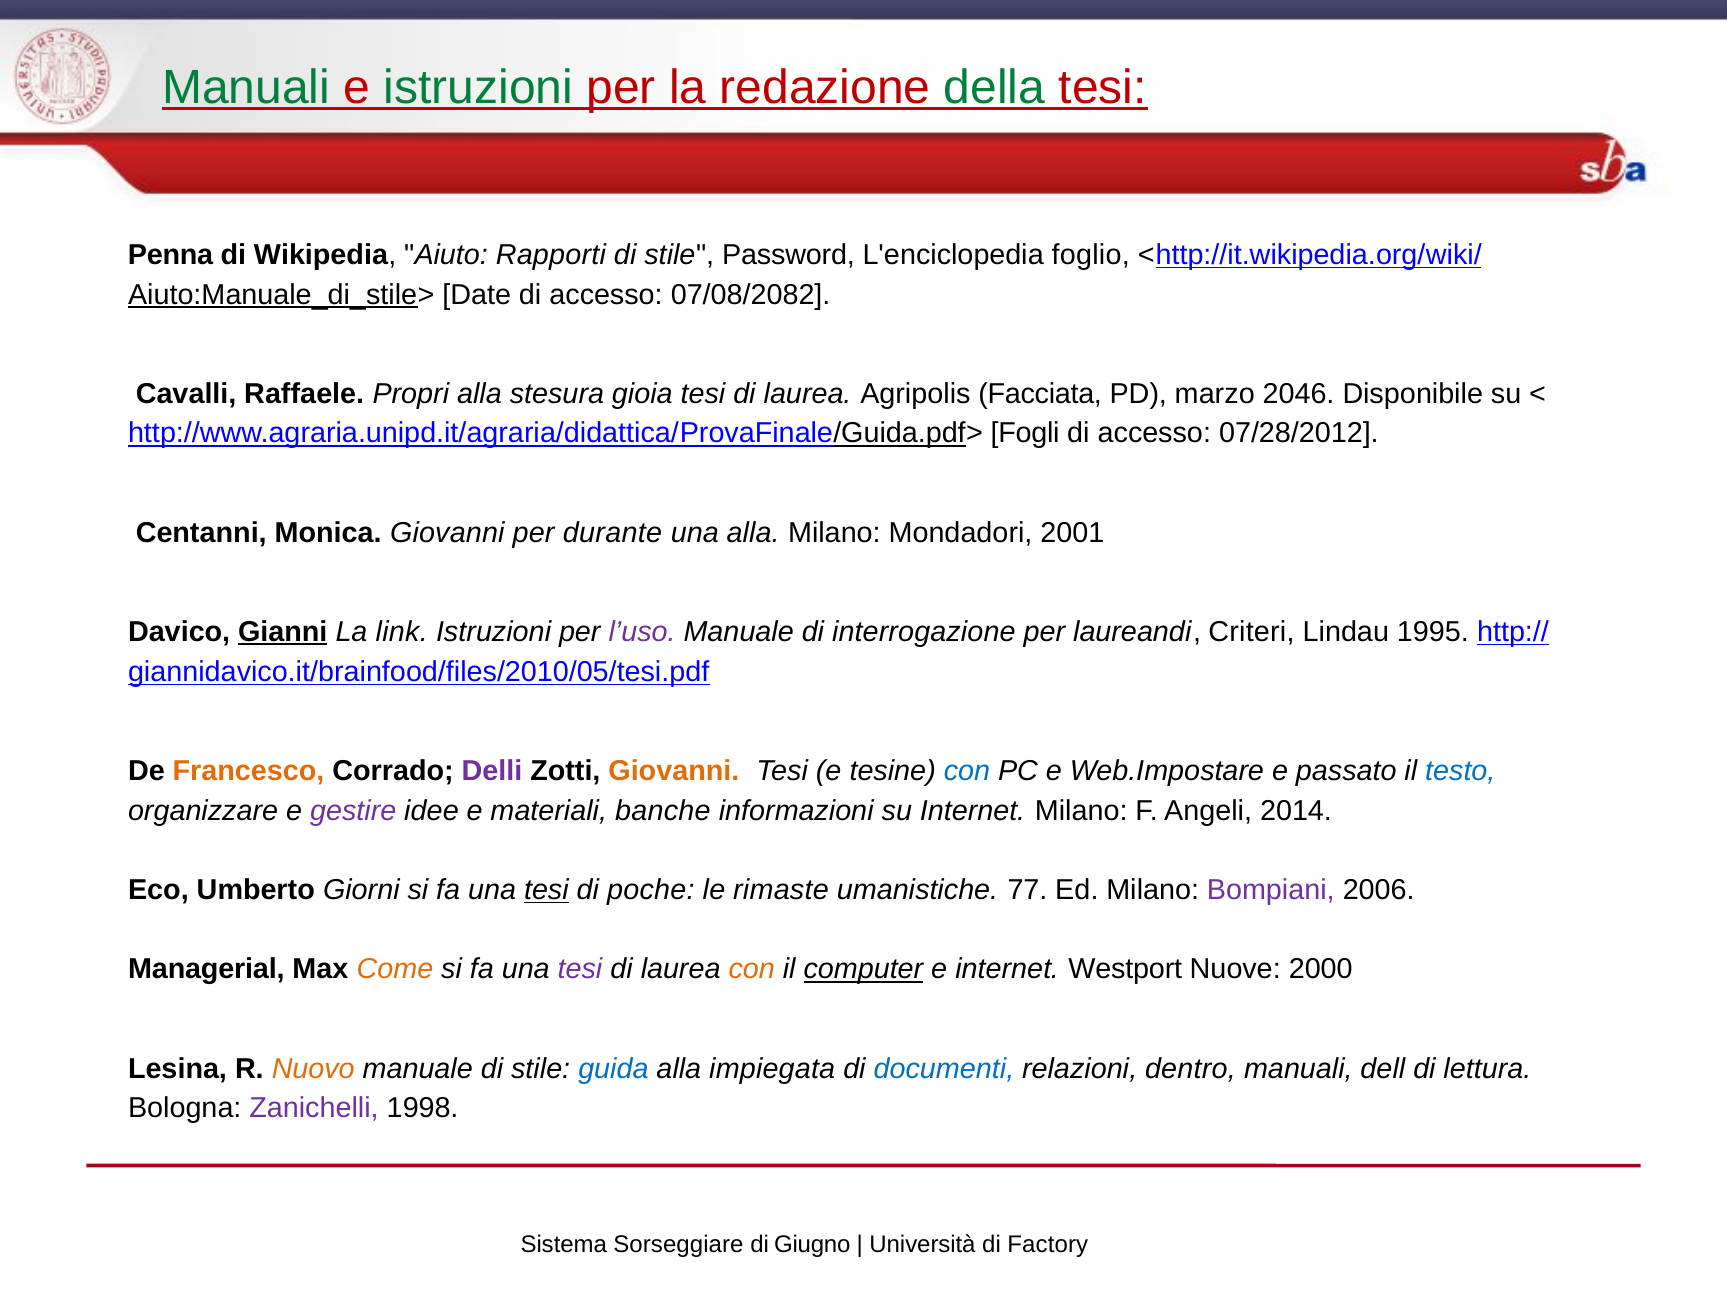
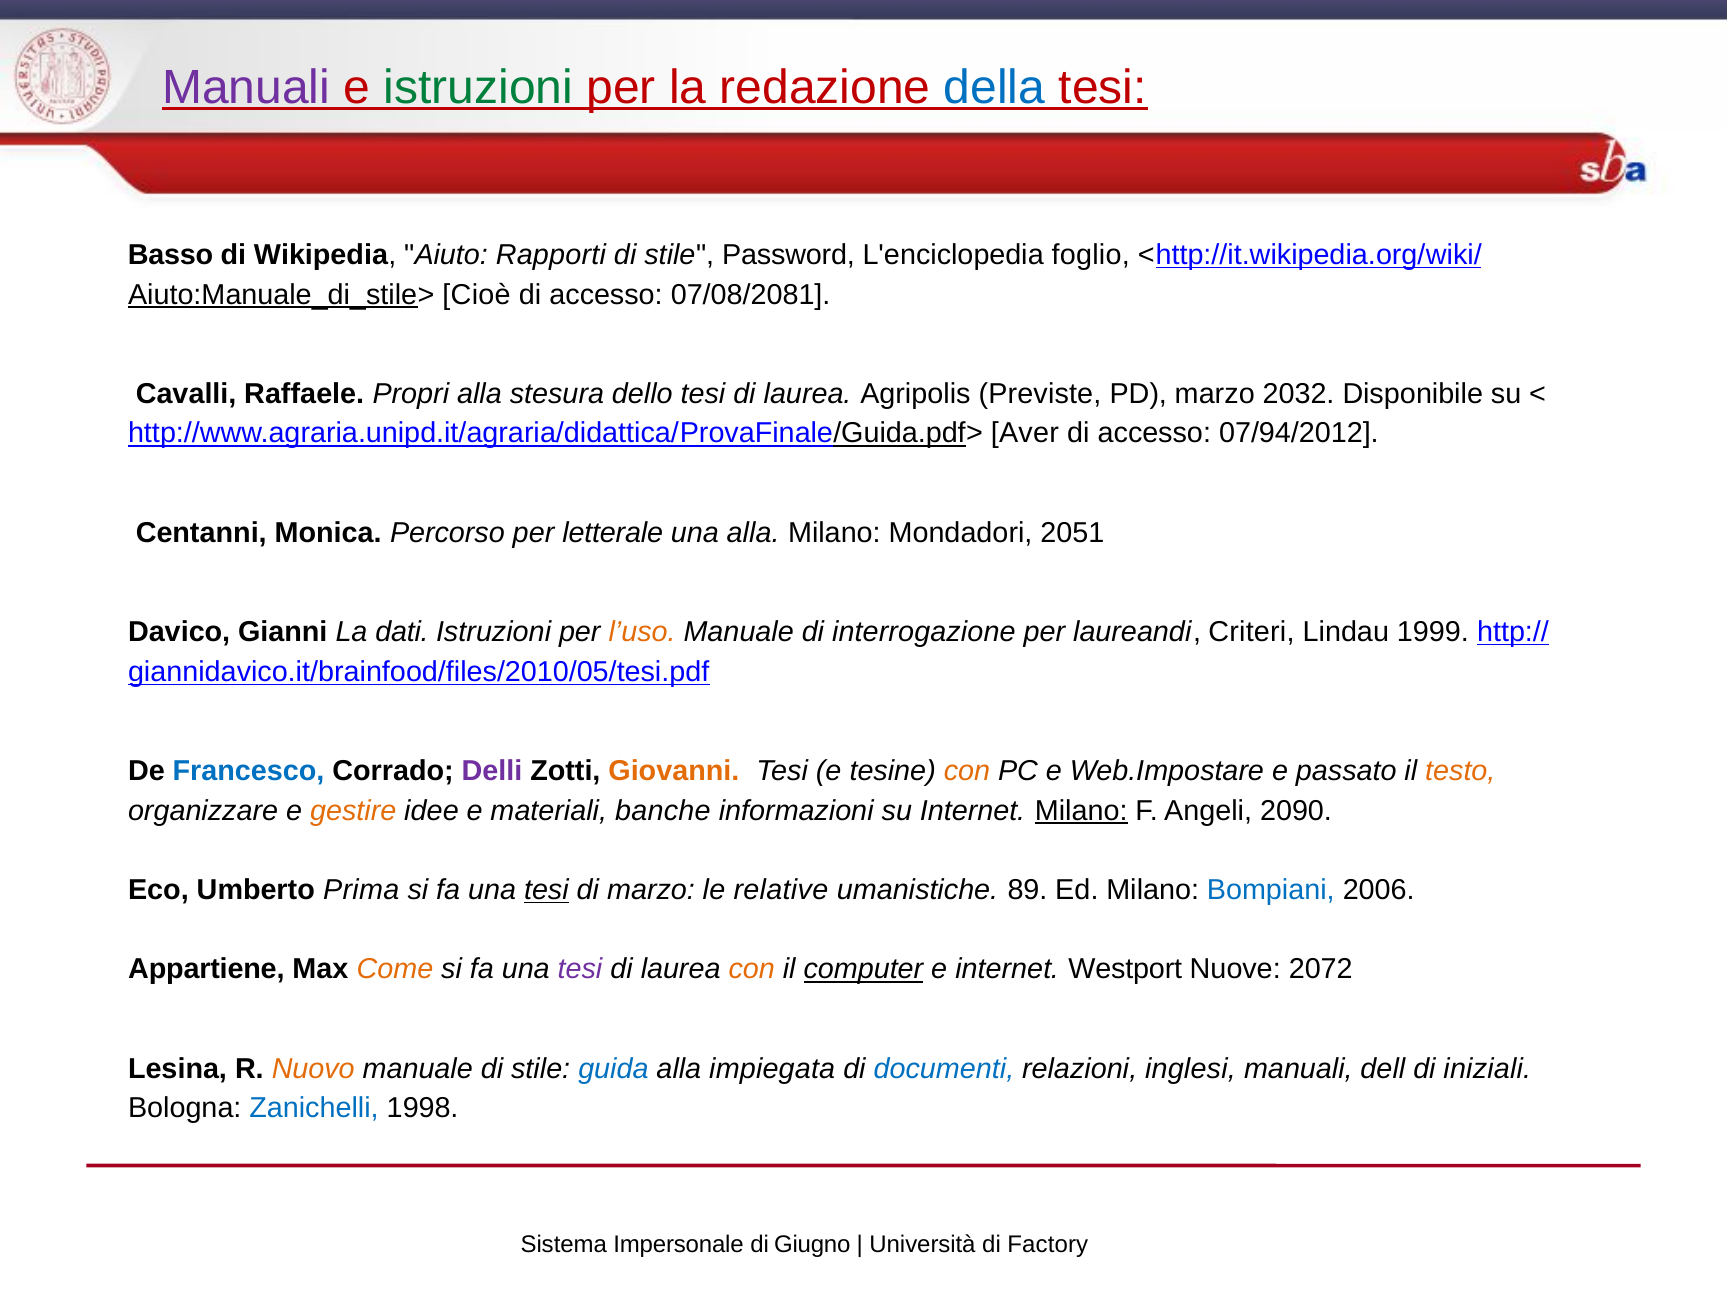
Manuali colour: green -> purple (246, 88)
della colour: green -> blue (995, 88)
Penna: Penna -> Basso (171, 255)
Date: Date -> Cioè (477, 295)
07/08/2082: 07/08/2082 -> 07/08/2081 (751, 295)
gioia: gioia -> dello (642, 394)
Facciata: Facciata -> Previste (1040, 394)
2046: 2046 -> 2032 (1299, 394)
Fogli: Fogli -> Aver (1025, 434)
07/28/2012: 07/28/2012 -> 07/94/2012 (1299, 434)
Monica Giovanni: Giovanni -> Percorso (447, 533)
durante: durante -> letterale (613, 533)
2001: 2001 -> 2051 (1072, 533)
Gianni underline: present -> none (283, 632)
link: link -> dati (402, 632)
l’uso colour: purple -> orange (642, 632)
1995: 1995 -> 1999 (1433, 632)
Francesco colour: orange -> blue (249, 771)
con colour: blue -> orange (967, 771)
testo colour: blue -> orange (1460, 771)
gestire colour: purple -> orange (353, 811)
Milano underline: none -> present (1081, 811)
2014: 2014 -> 2090 (1296, 811)
Giorni: Giorni -> Prima (361, 890)
di poche: poche -> marzo (651, 890)
rimaste: rimaste -> relative (781, 890)
77: 77 -> 89 (1027, 890)
Bompiani colour: purple -> blue (1271, 890)
Managerial: Managerial -> Appartiene (206, 970)
2000: 2000 -> 2072 (1321, 970)
dentro: dentro -> inglesi (1190, 1069)
lettura: lettura -> iniziali (1487, 1069)
Zanichelli colour: purple -> blue (314, 1109)
Sorseggiare: Sorseggiare -> Impersonale (679, 1245)
